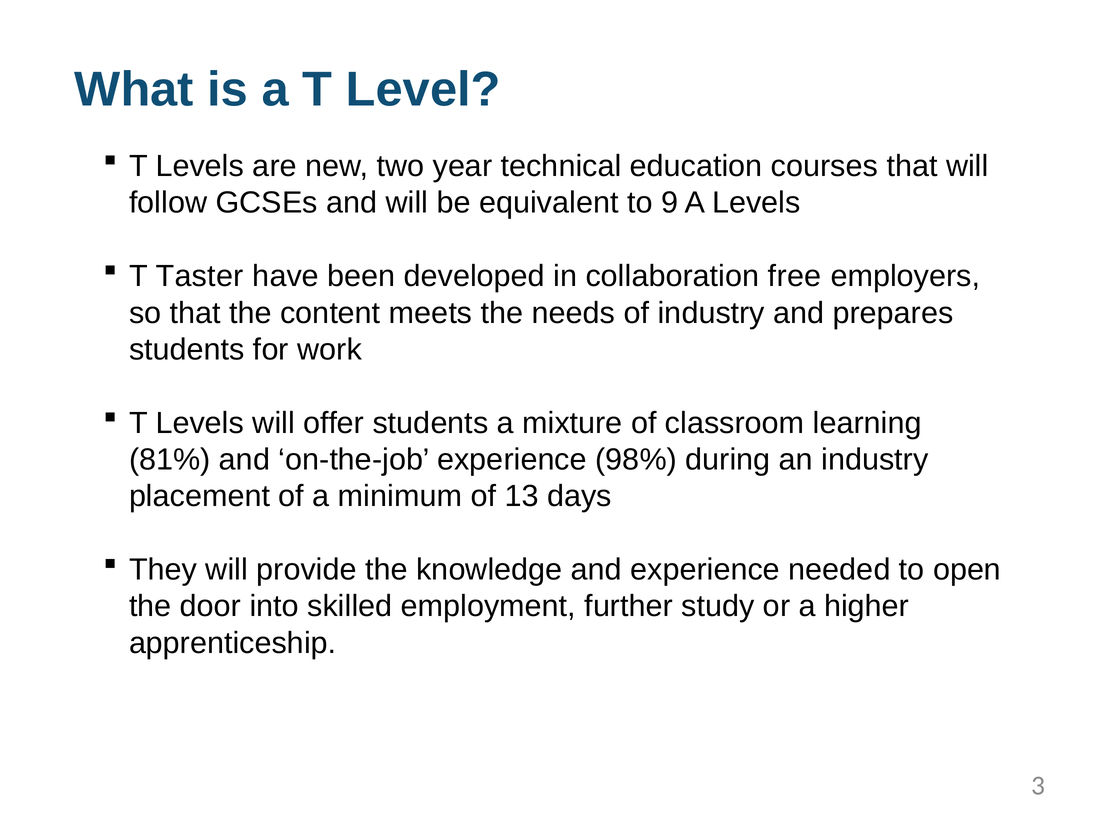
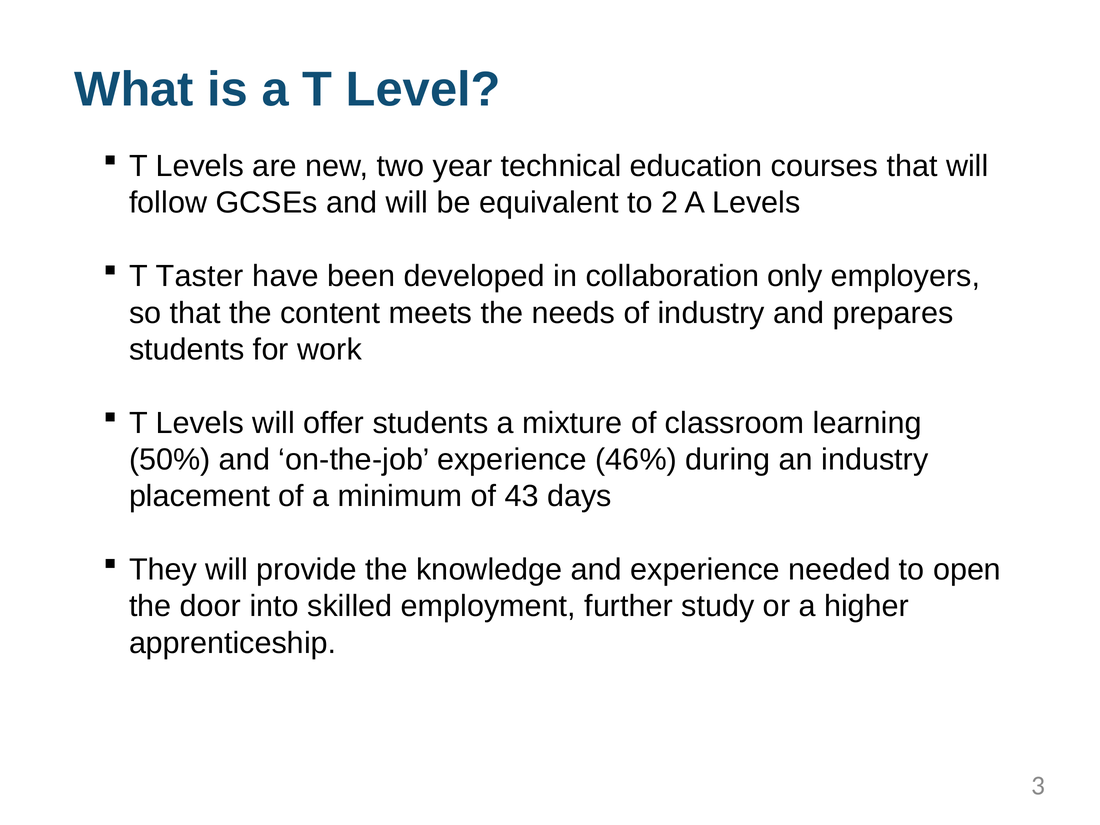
9: 9 -> 2 (670, 203)
free: free -> only (795, 276)
81%: 81% -> 50% (170, 460)
98%: 98% -> 46% (636, 460)
13: 13 -> 43 (522, 496)
